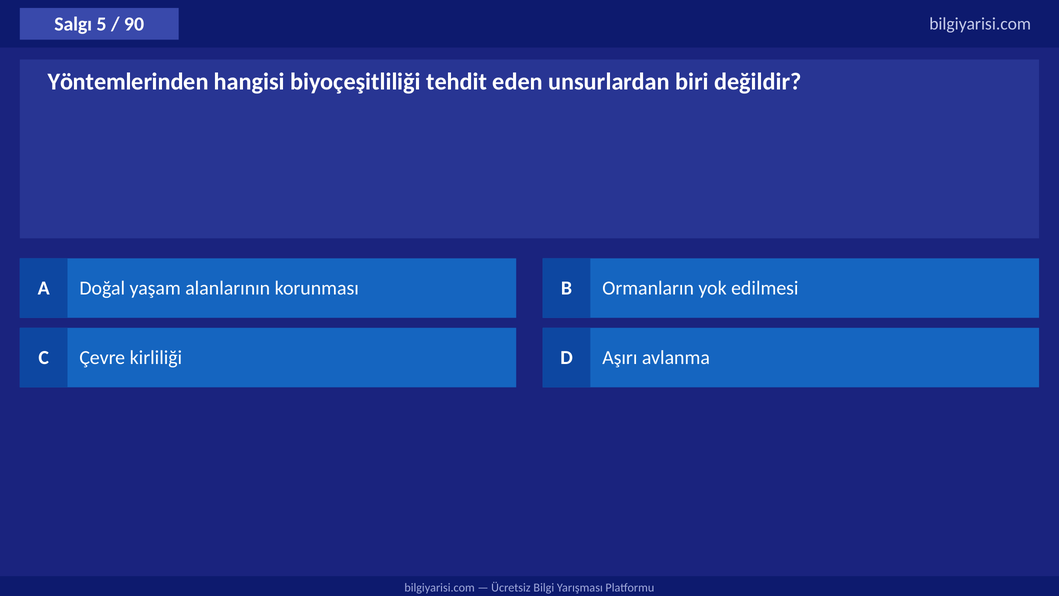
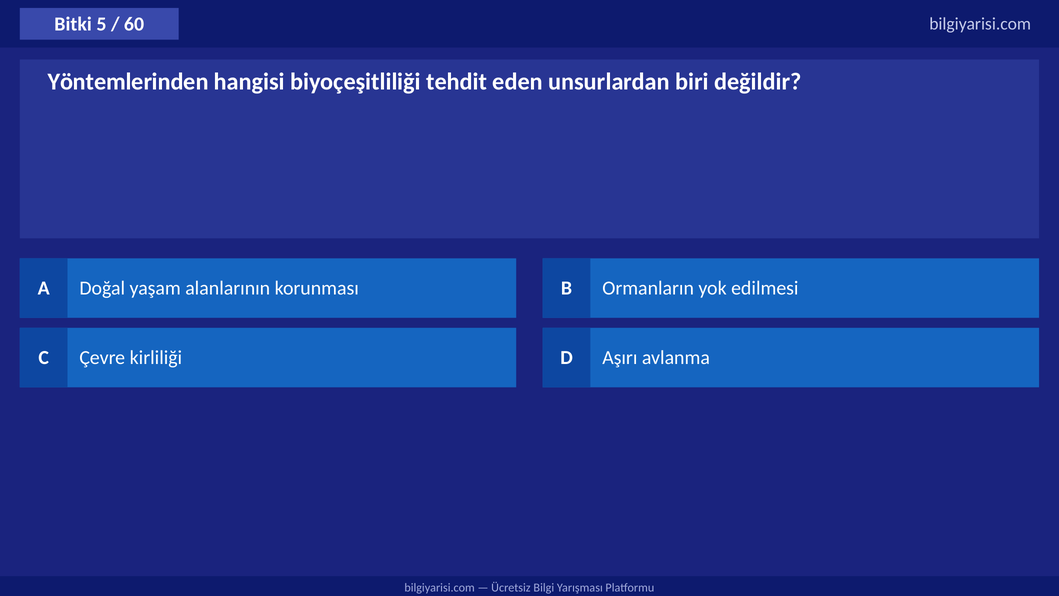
Salgı: Salgı -> Bitki (73, 24)
90: 90 -> 60 (134, 24)
